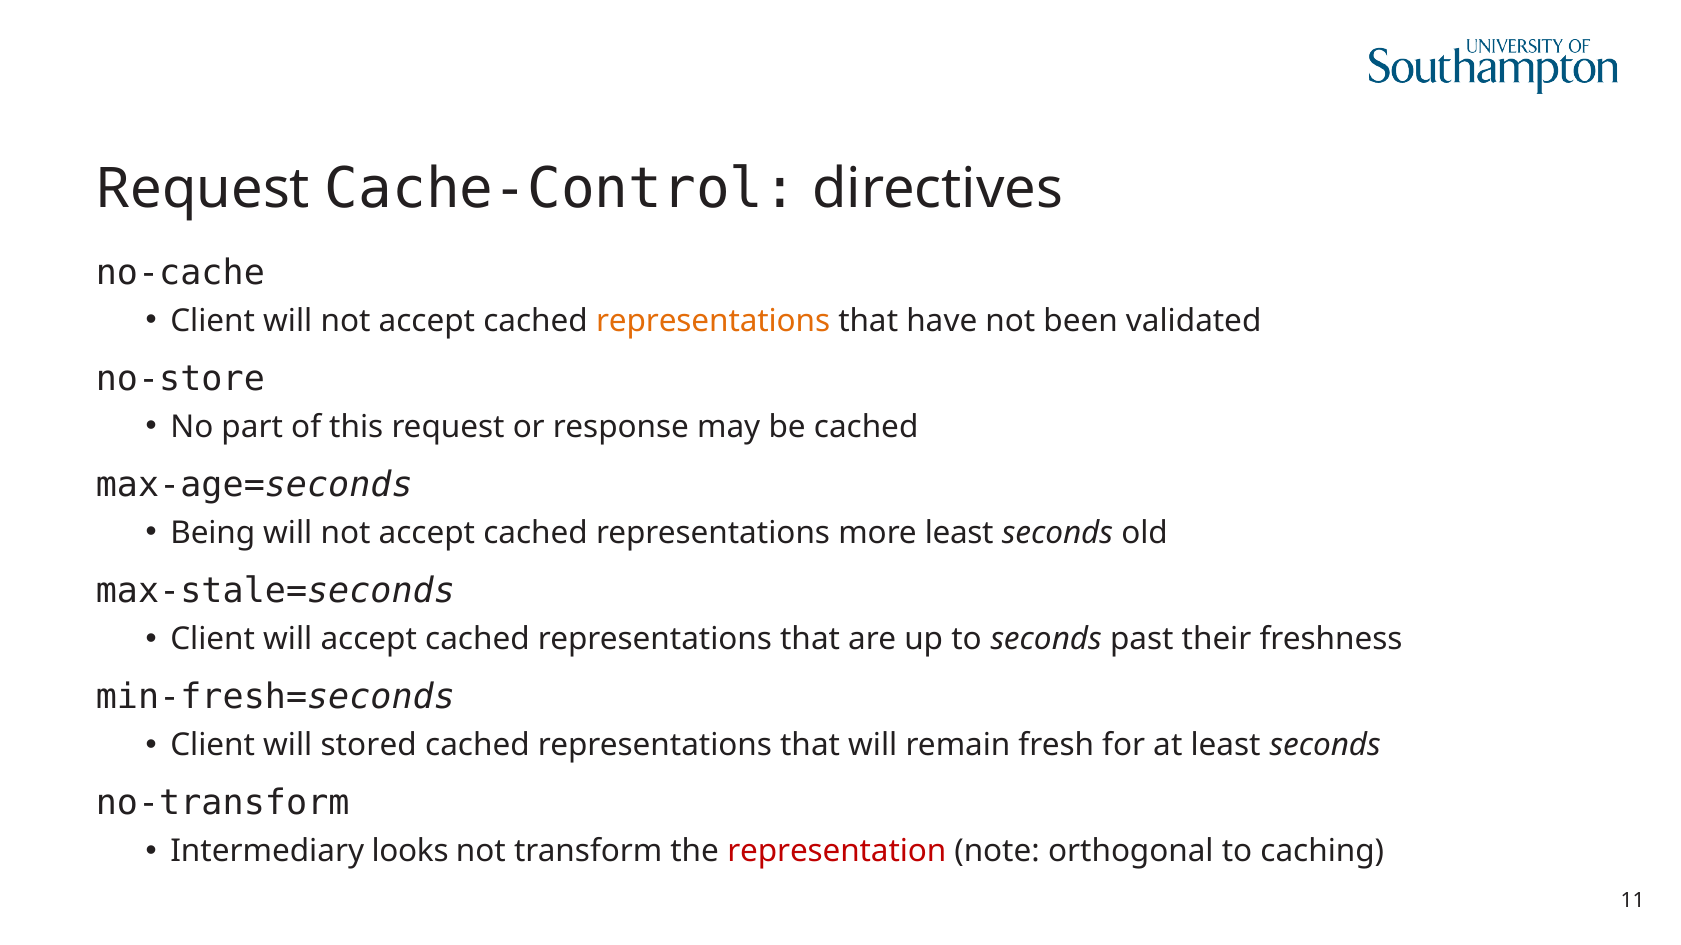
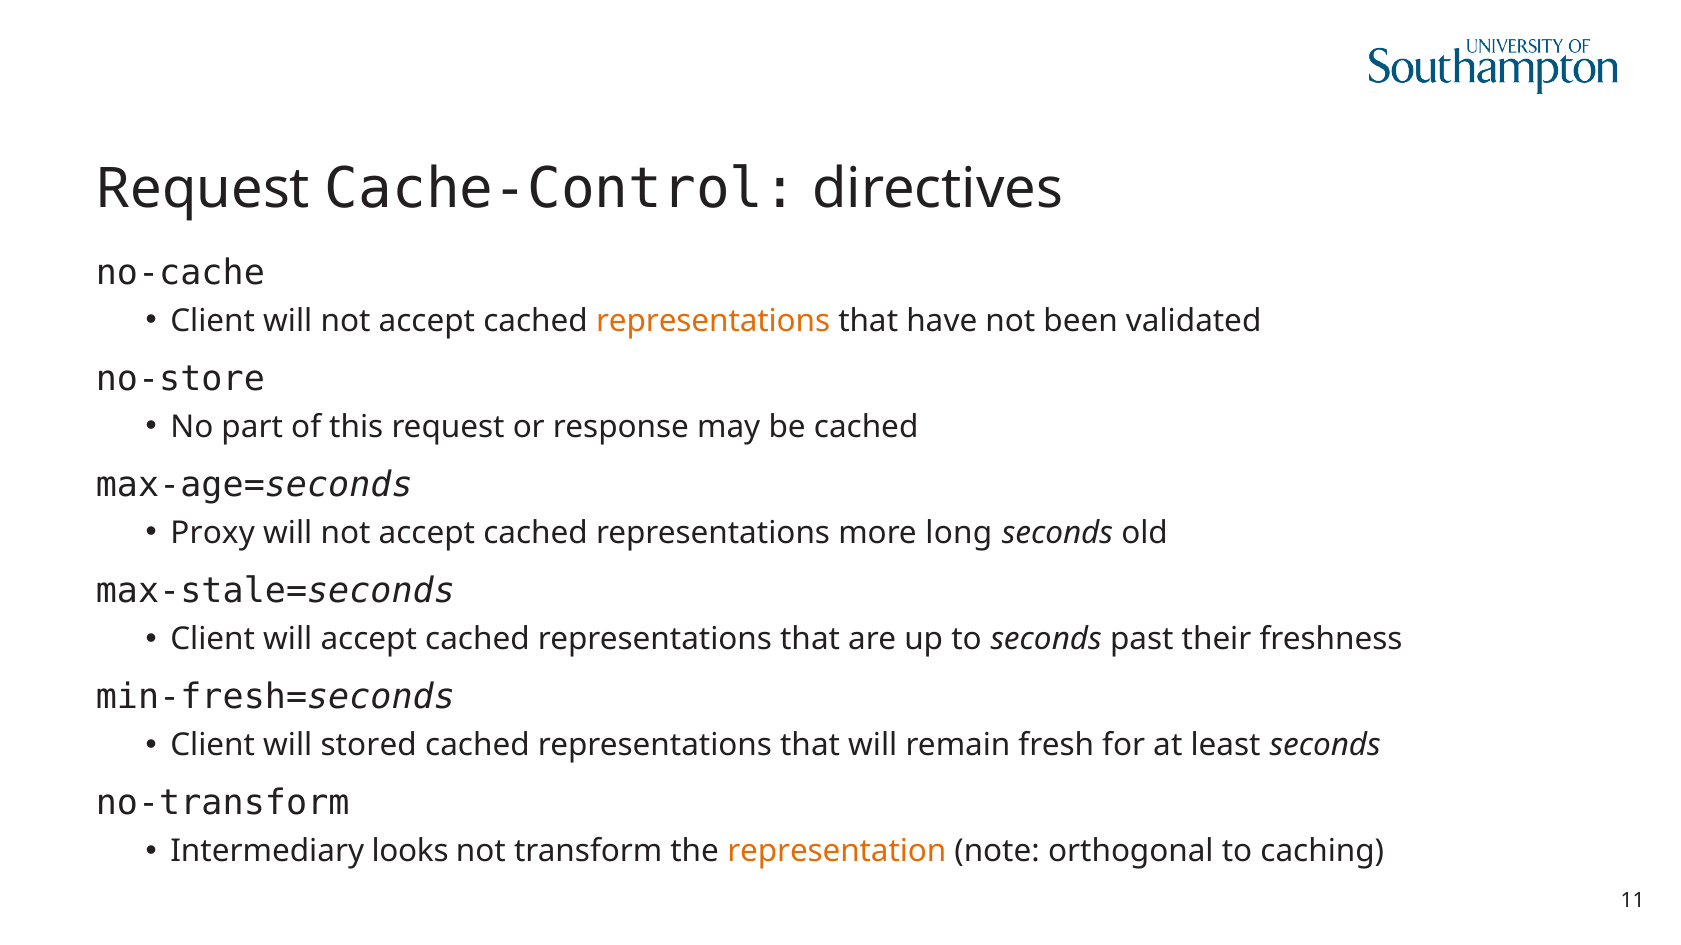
Being: Being -> Proxy (213, 534)
more least: least -> long (959, 534)
representation colour: red -> orange (837, 852)
